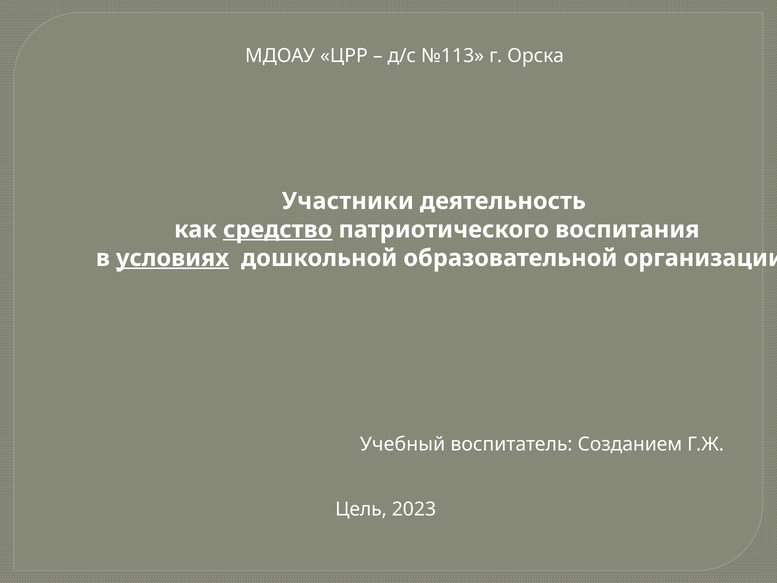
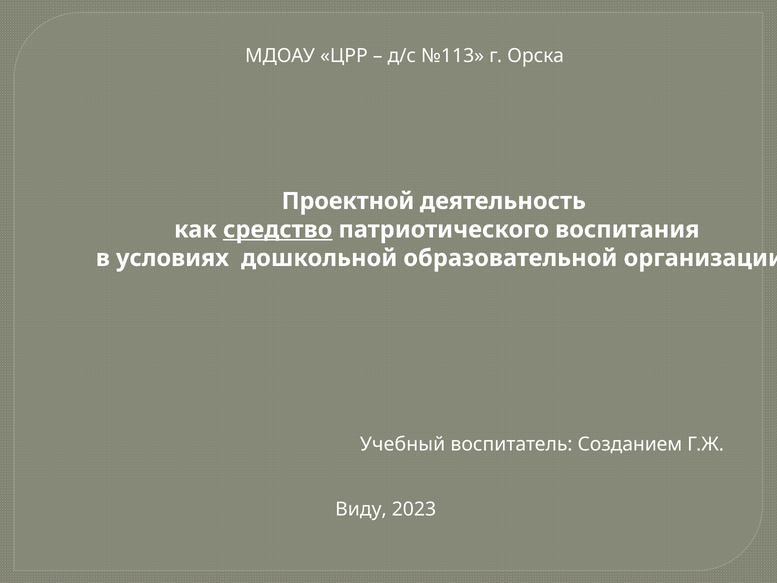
Участники: Участники -> Проектной (348, 201)
условиях underline: present -> none (172, 258)
Цель: Цель -> Виду (361, 509)
